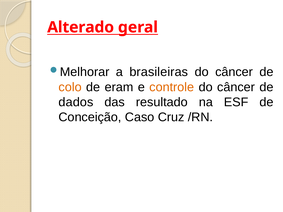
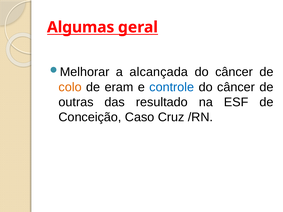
Alterado: Alterado -> Algumas (81, 27)
brasileiras: brasileiras -> alcançada (159, 72)
controle colour: orange -> blue (172, 87)
dados: dados -> outras (76, 102)
